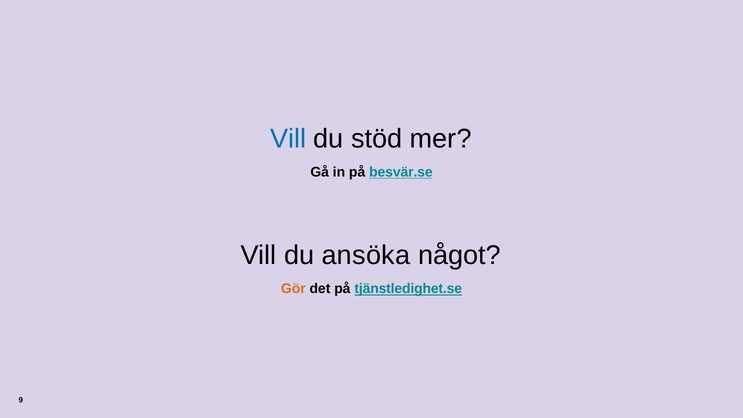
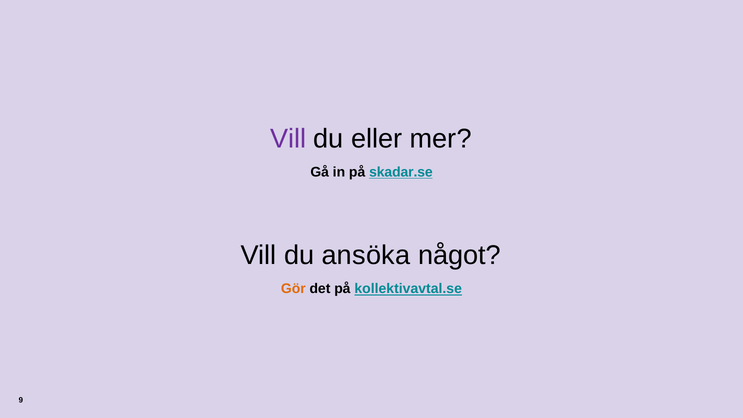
Vill colour: blue -> purple (288, 139)
stöd: stöd -> eller (377, 139)
besvär.se: besvär.se -> skadar.se (401, 172)
tjänstledighet.se: tjänstledighet.se -> kollektivavtal.se (408, 289)
